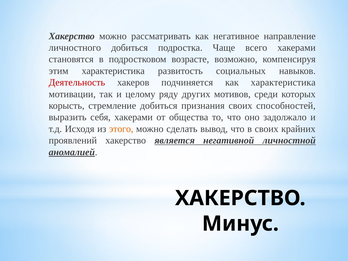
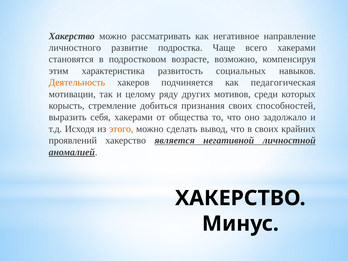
личностного добиться: добиться -> развитие (130, 48)
Деятельность colour: red -> orange (77, 82)
как характеристика: характеристика -> педагогическая (283, 82)
